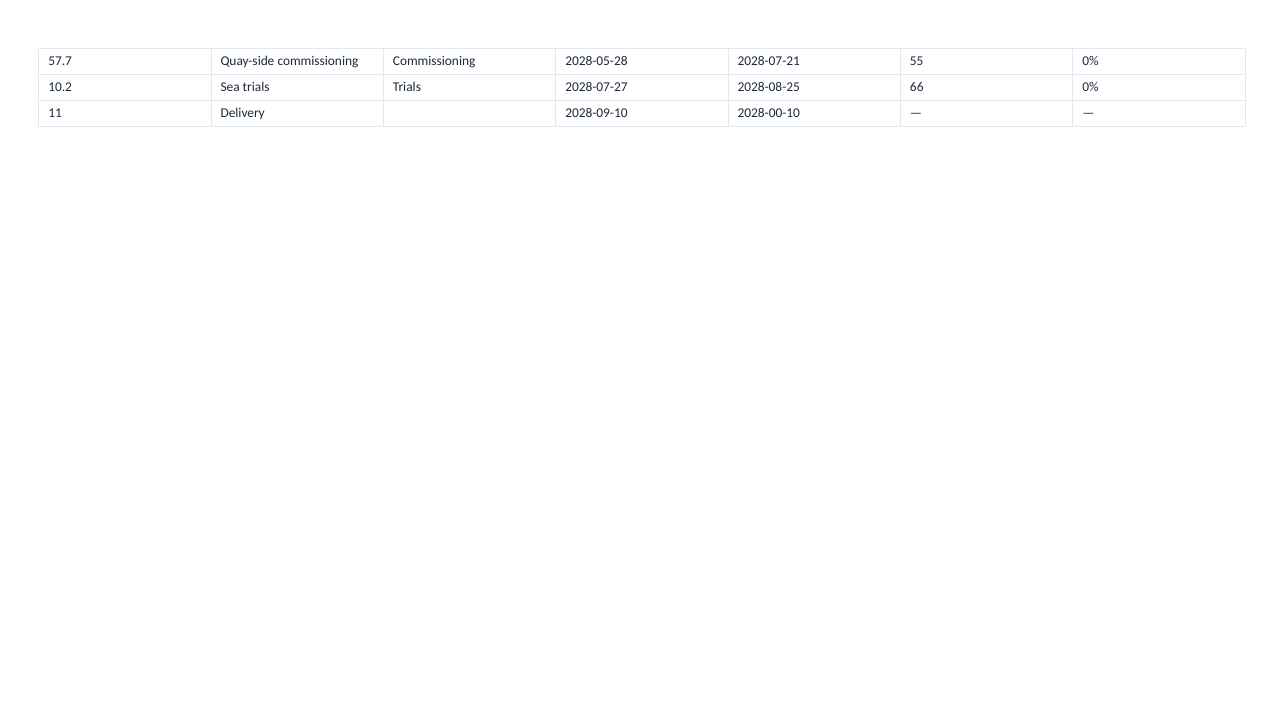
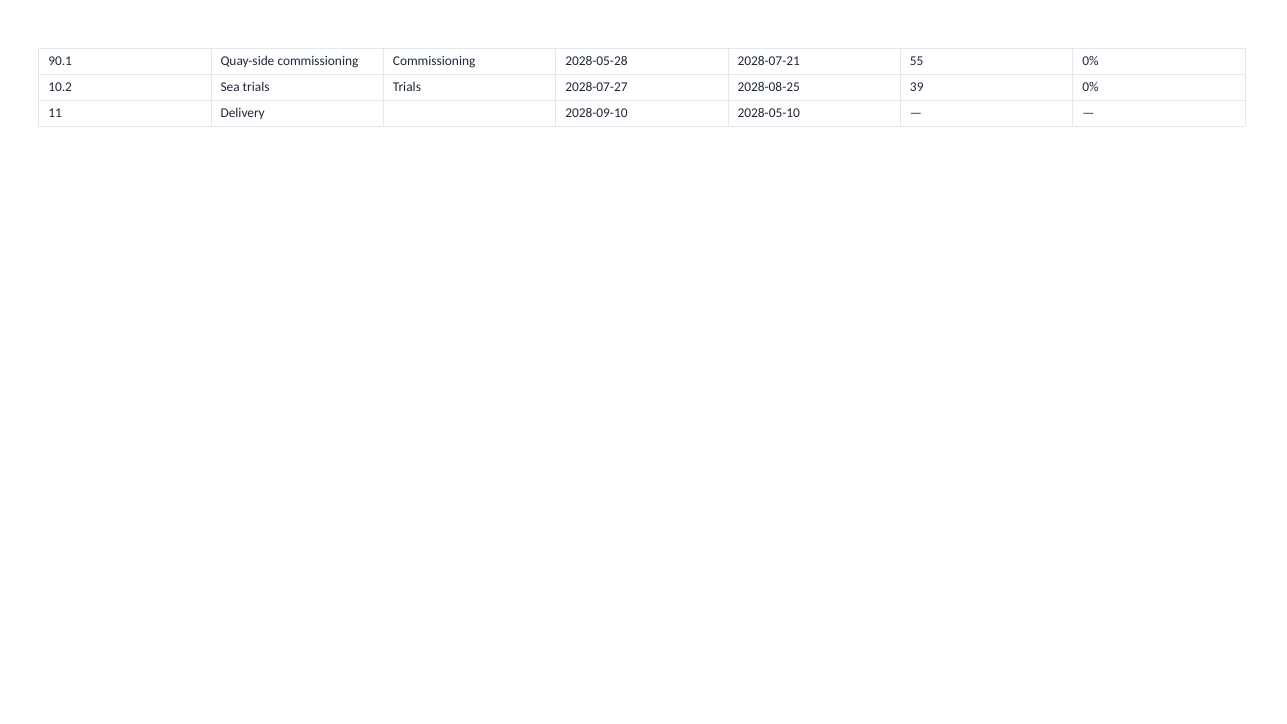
57.7: 57.7 -> 90.1 (60, 61)
66: 66 -> 39 (917, 87)
2028-00-10: 2028-00-10 -> 2028-05-10 (769, 113)
